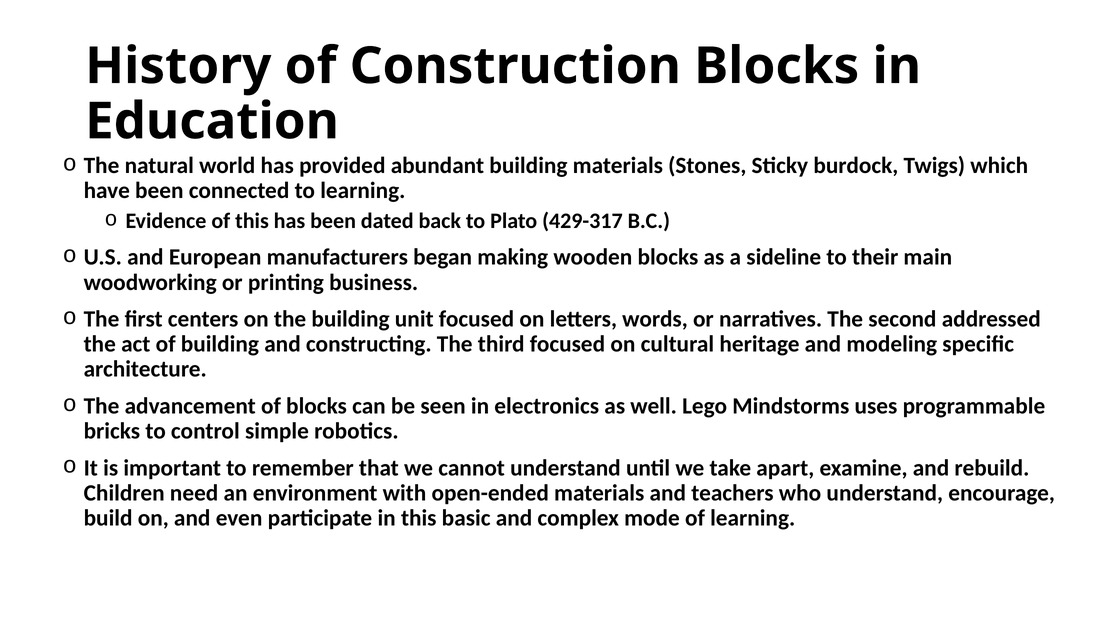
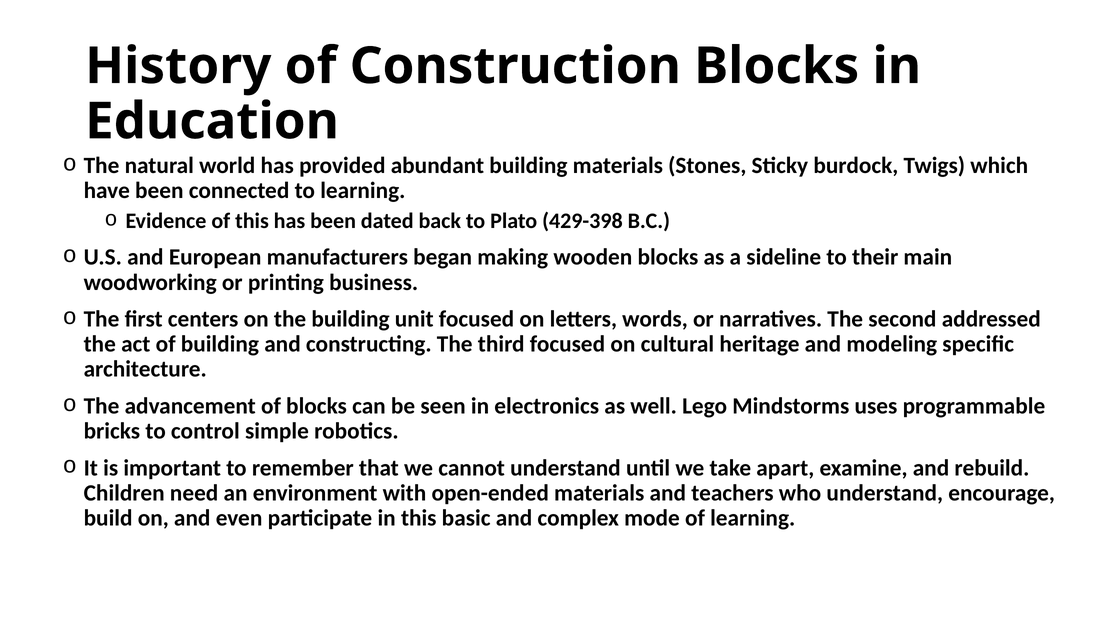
429-317: 429-317 -> 429-398 (582, 221)
